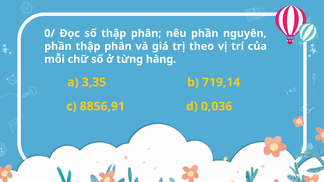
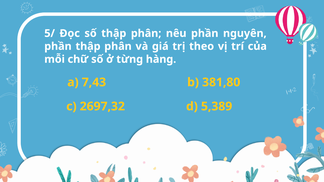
0/: 0/ -> 5/ (50, 33)
3,35: 3,35 -> 7,43 (94, 82)
719,14: 719,14 -> 381,80 (221, 82)
8856,91: 8856,91 -> 2697,32 (102, 107)
0,036: 0,036 -> 5,389 (217, 107)
